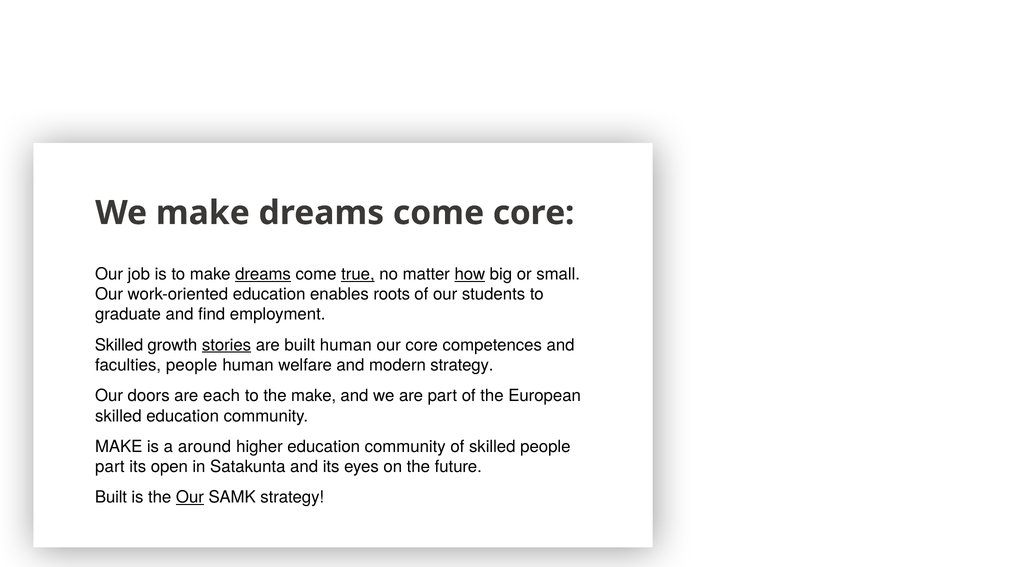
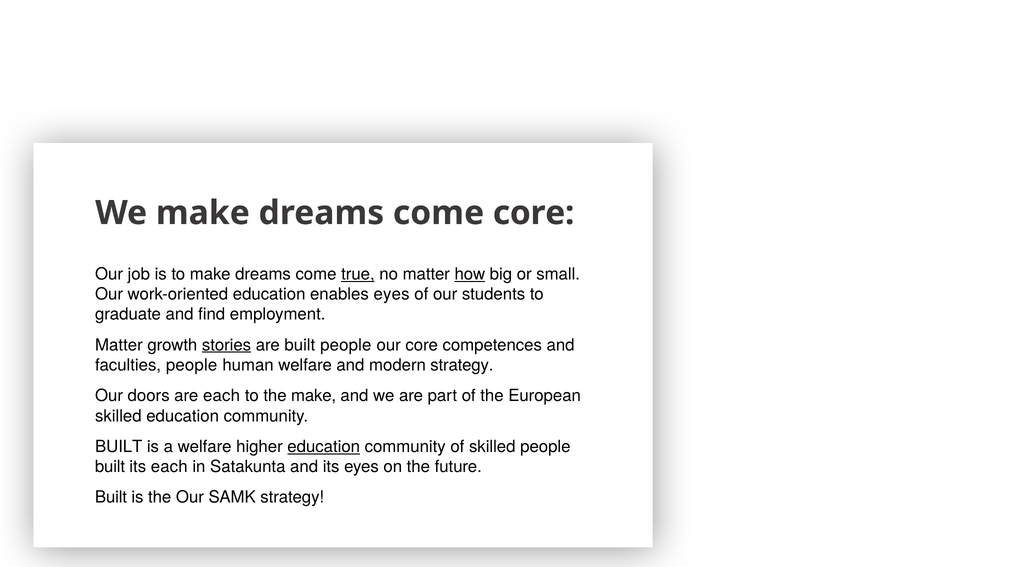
dreams underline: present -> none (263, 274)
enables roots: roots -> eyes (392, 295)
Skilled: Skilled -> Matter (119, 345)
built human: human -> people (346, 345)
MAKE: MAKE -> BUILT (119, 447)
a around: around -> welfare (205, 447)
education underline: none -> present (324, 447)
part: part -> built (110, 467)
its open: open -> each (169, 467)
Our underline: present -> none (190, 498)
